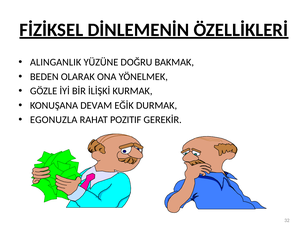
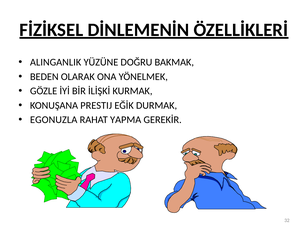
DEVAM: DEVAM -> PRESTIJ (96, 105)
POZITIF: POZITIF -> YAPMA (126, 120)
